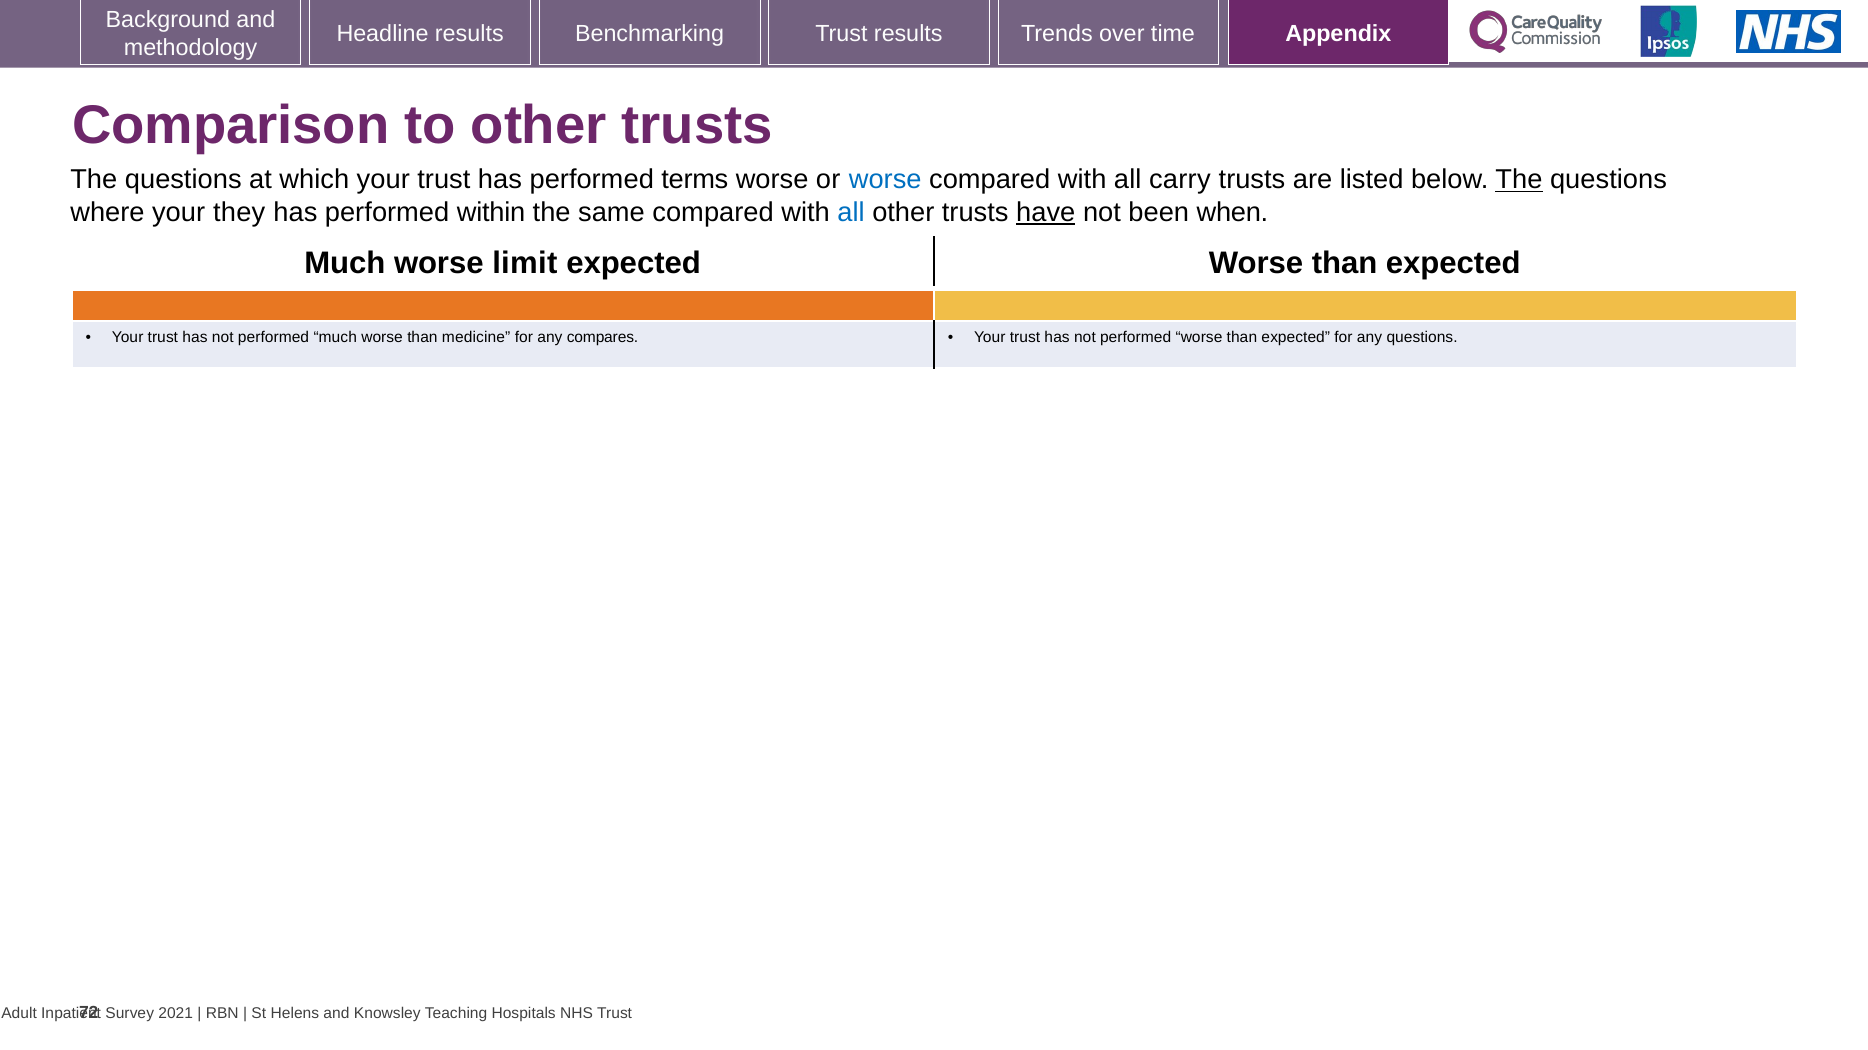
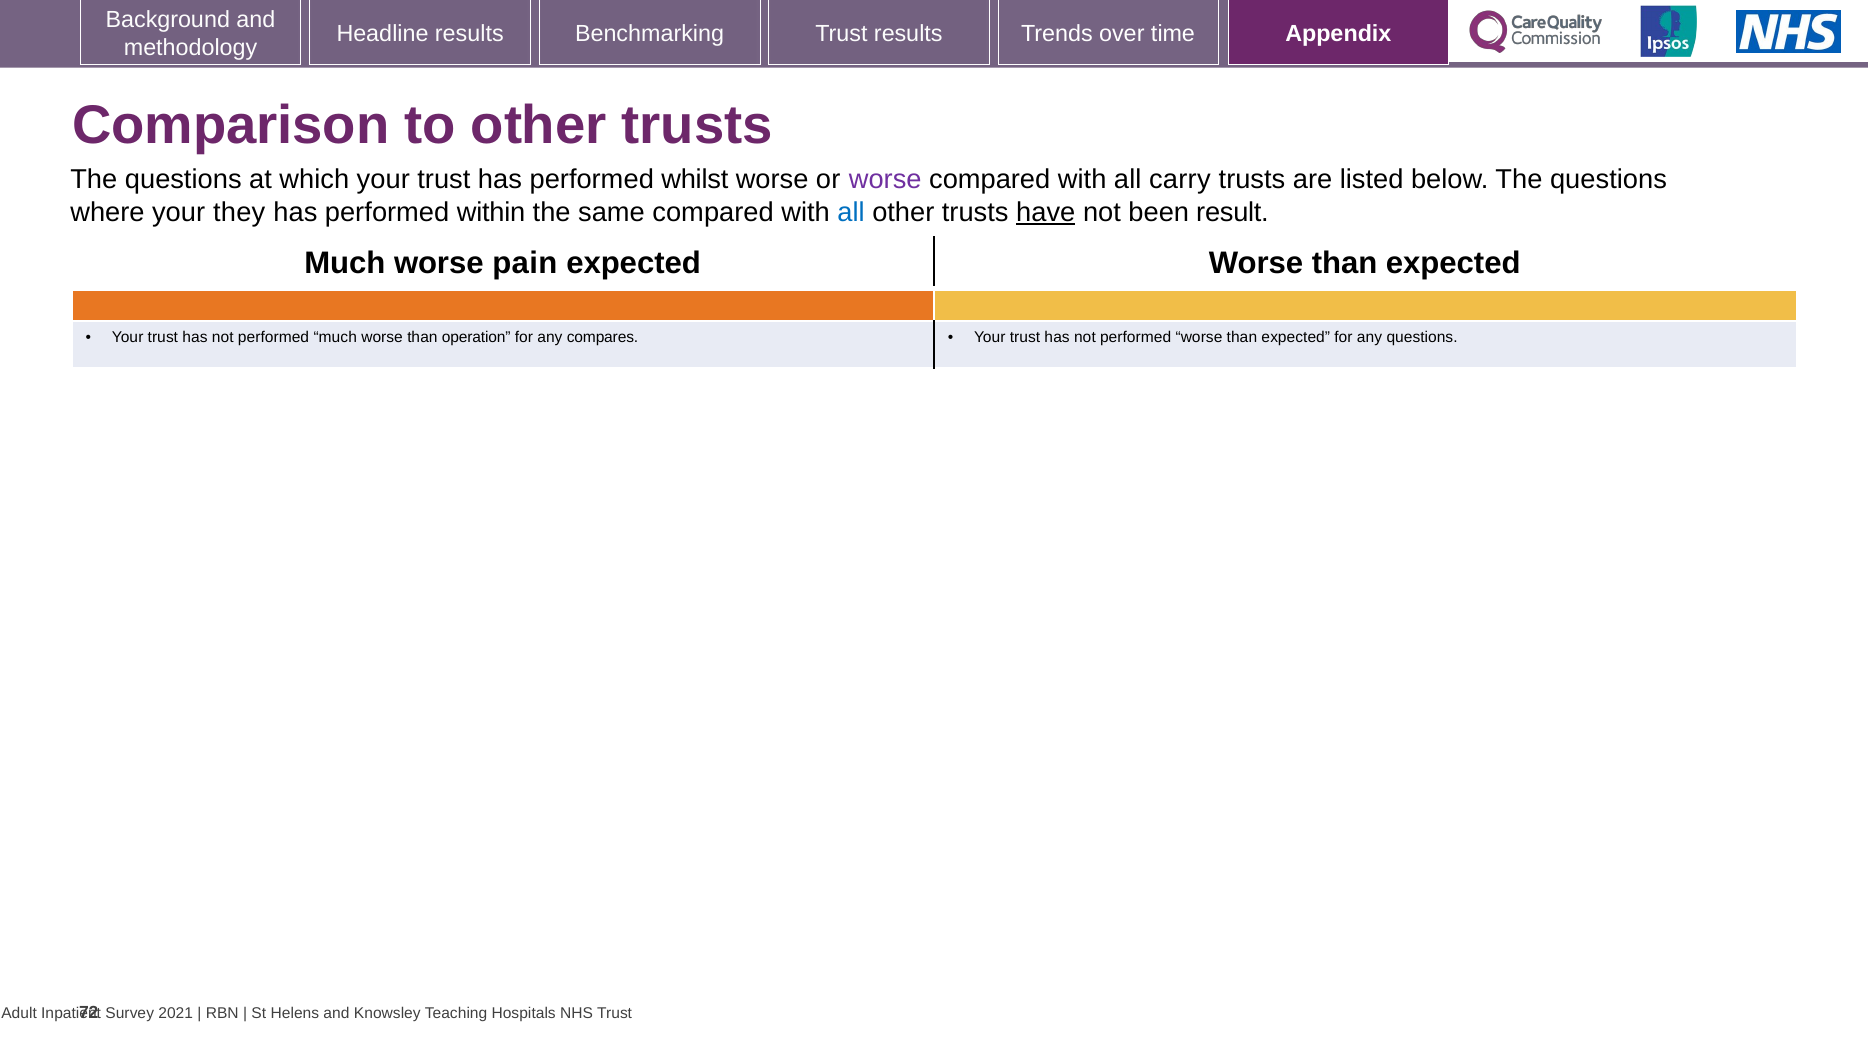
terms: terms -> whilst (695, 180)
worse colour: blue -> purple (885, 180)
The underline: present -> none (1519, 180)
when: when -> result (1232, 213)
limit: limit -> pain (525, 263)
medicine: medicine -> operation (476, 337)
